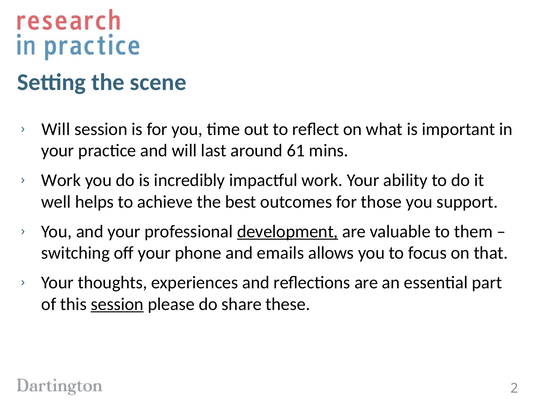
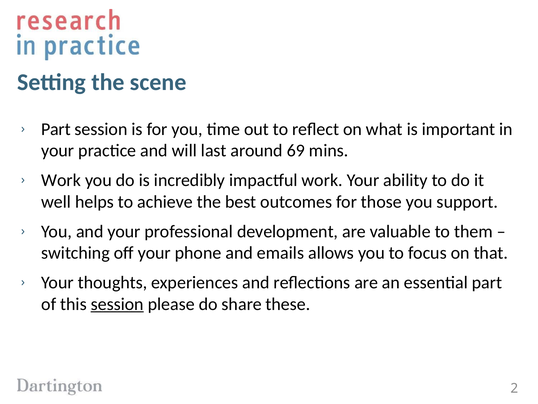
Will: Will -> Part (56, 129)
61: 61 -> 69 (296, 150)
development underline: present -> none (288, 231)
